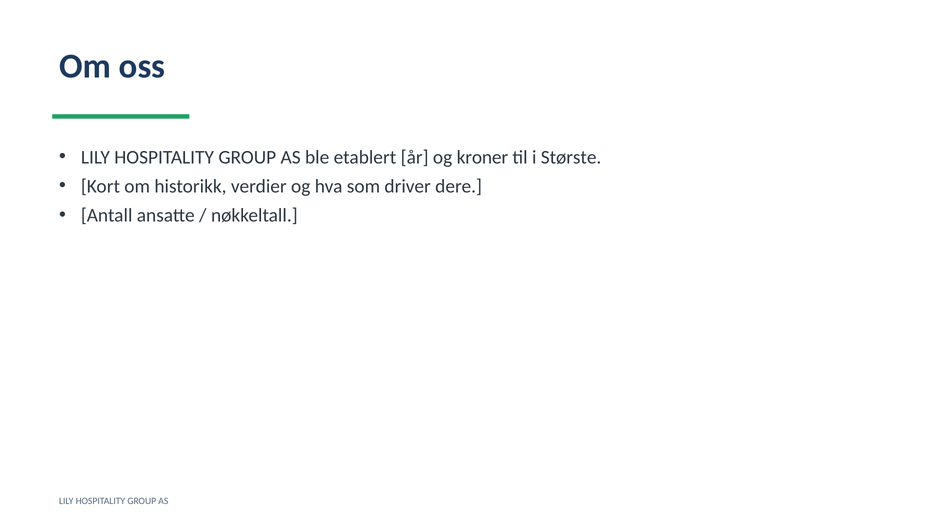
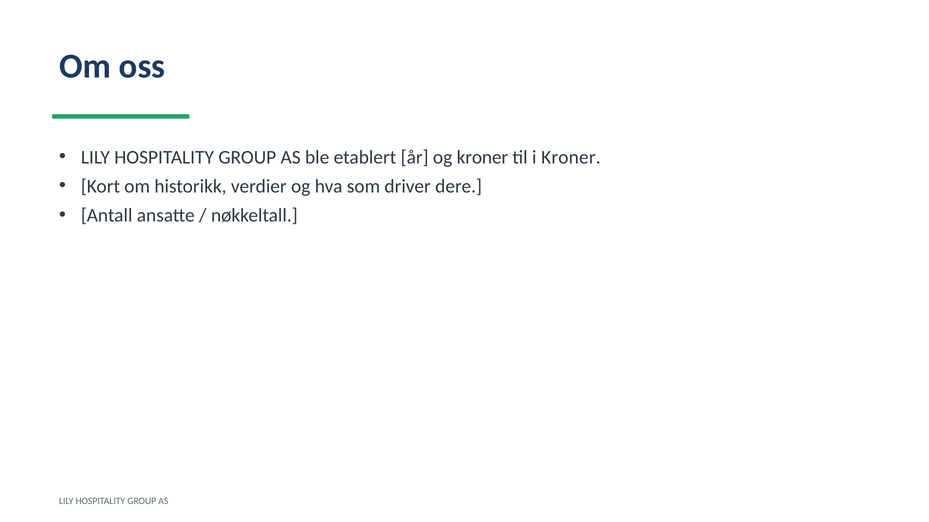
i Største: Største -> Kroner (571, 157)
